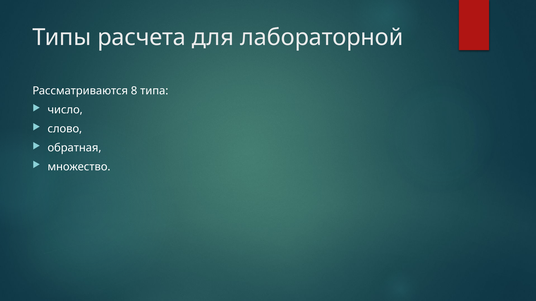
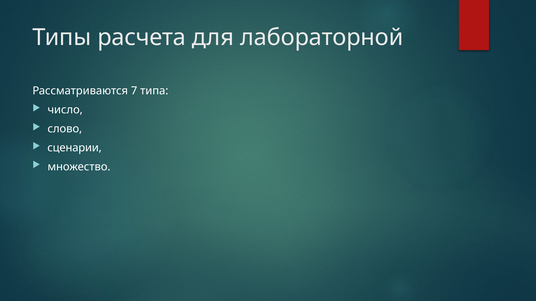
8: 8 -> 7 (134, 91)
обратная: обратная -> сценарии (75, 148)
